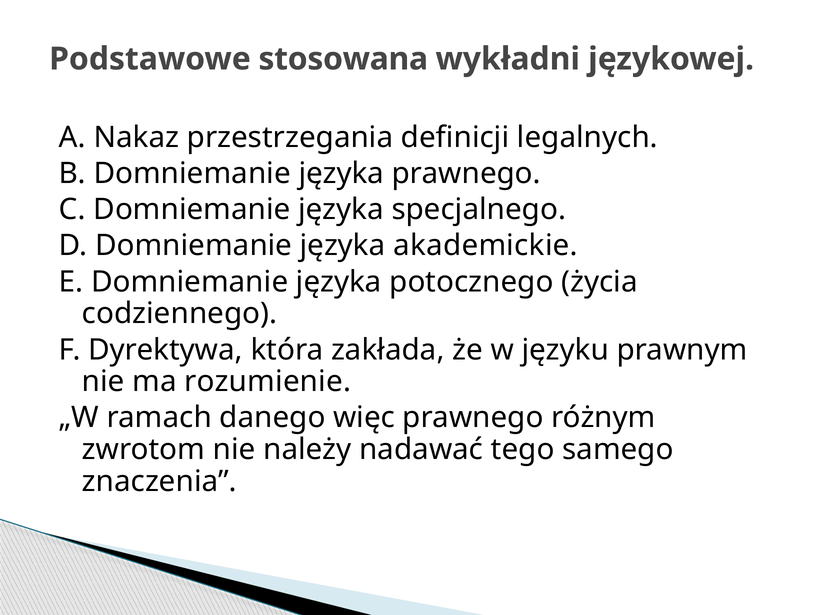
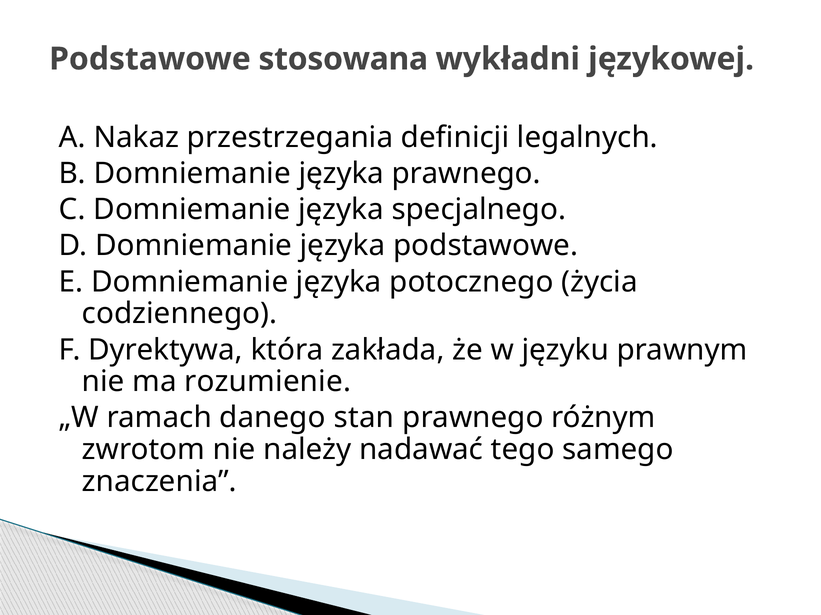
języka akademickie: akademickie -> podstawowe (486, 246)
więc: więc -> stan (364, 418)
